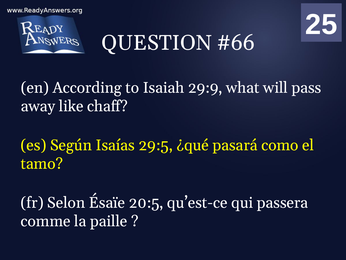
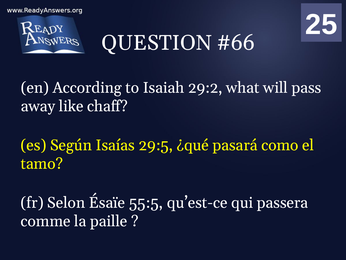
29:9: 29:9 -> 29:2 (205, 88)
20:5: 20:5 -> 55:5 (146, 202)
